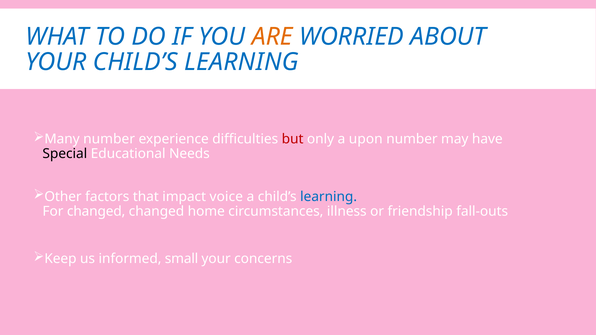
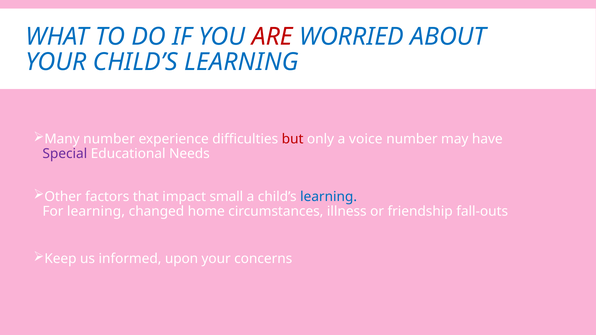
ARE colour: orange -> red (272, 37)
upon: upon -> voice (366, 139)
Special colour: black -> purple (65, 154)
voice: voice -> small (226, 197)
For changed: changed -> learning (96, 211)
small: small -> upon (182, 259)
